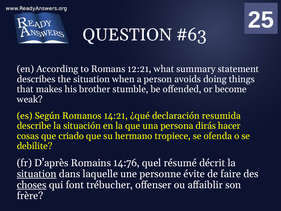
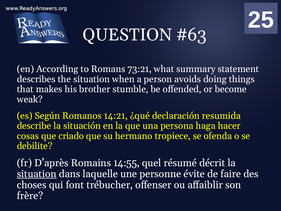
12:21: 12:21 -> 73:21 (140, 69)
dirás: dirás -> haga (206, 126)
14:76: 14:76 -> 14:55 (127, 163)
choses underline: present -> none (32, 185)
